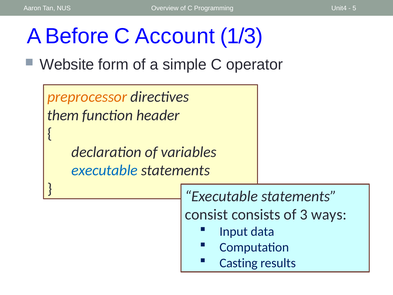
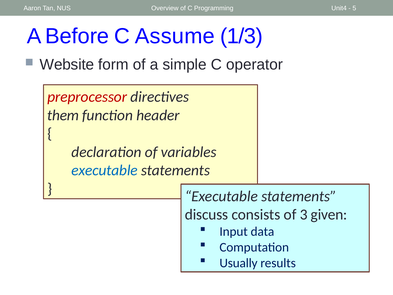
Account: Account -> Assume (175, 36)
preprocessor colour: orange -> red (87, 97)
consist: consist -> discuss (207, 214)
ways: ways -> given (329, 214)
Casting: Casting -> Usually (238, 263)
